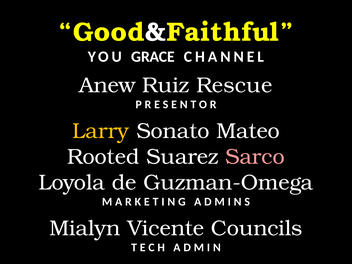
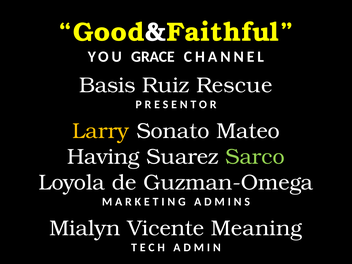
Anew: Anew -> Basis (107, 85)
Rooted: Rooted -> Having (103, 157)
Sarco colour: pink -> light green (255, 157)
Councils: Councils -> Meaning (257, 228)
